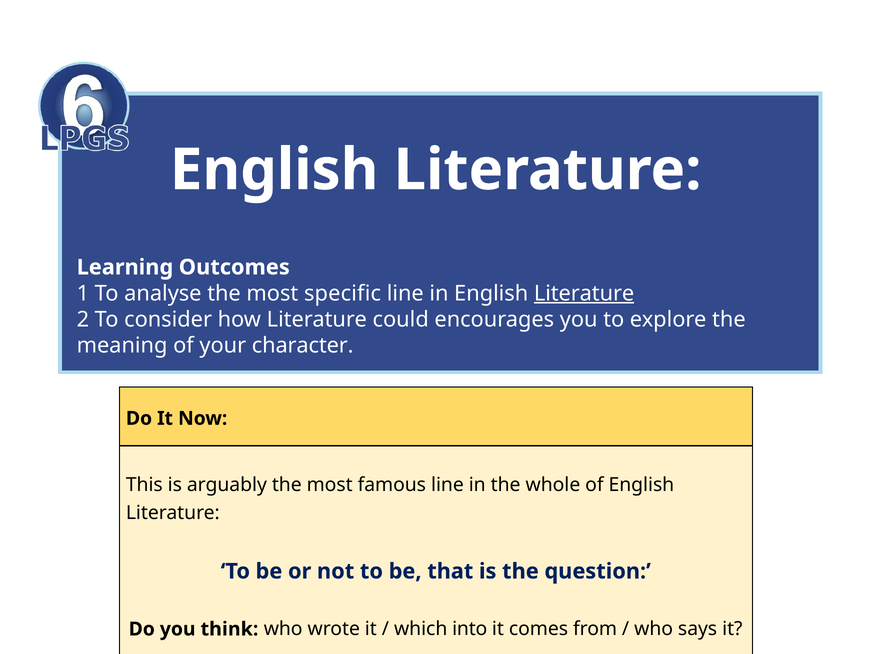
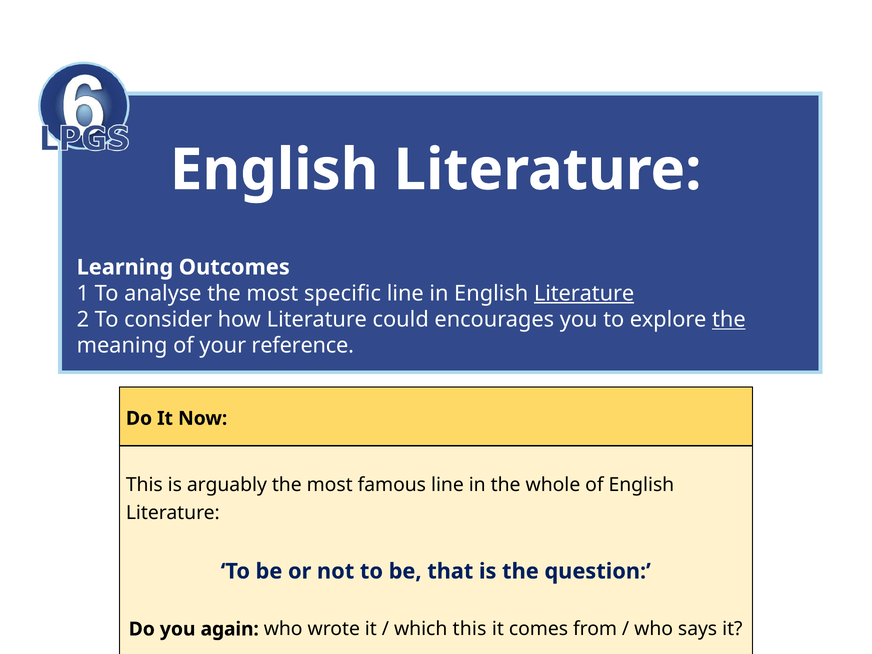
the underline: none -> present (729, 320)
your character: character -> reference (303, 346)
think: think -> again (230, 629)
which into: into -> this (470, 629)
